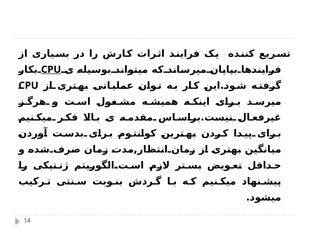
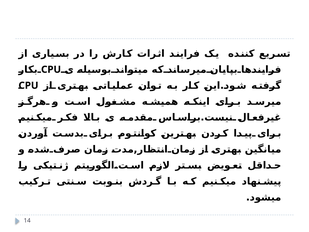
CPU underline: present -> none (51, 69)
